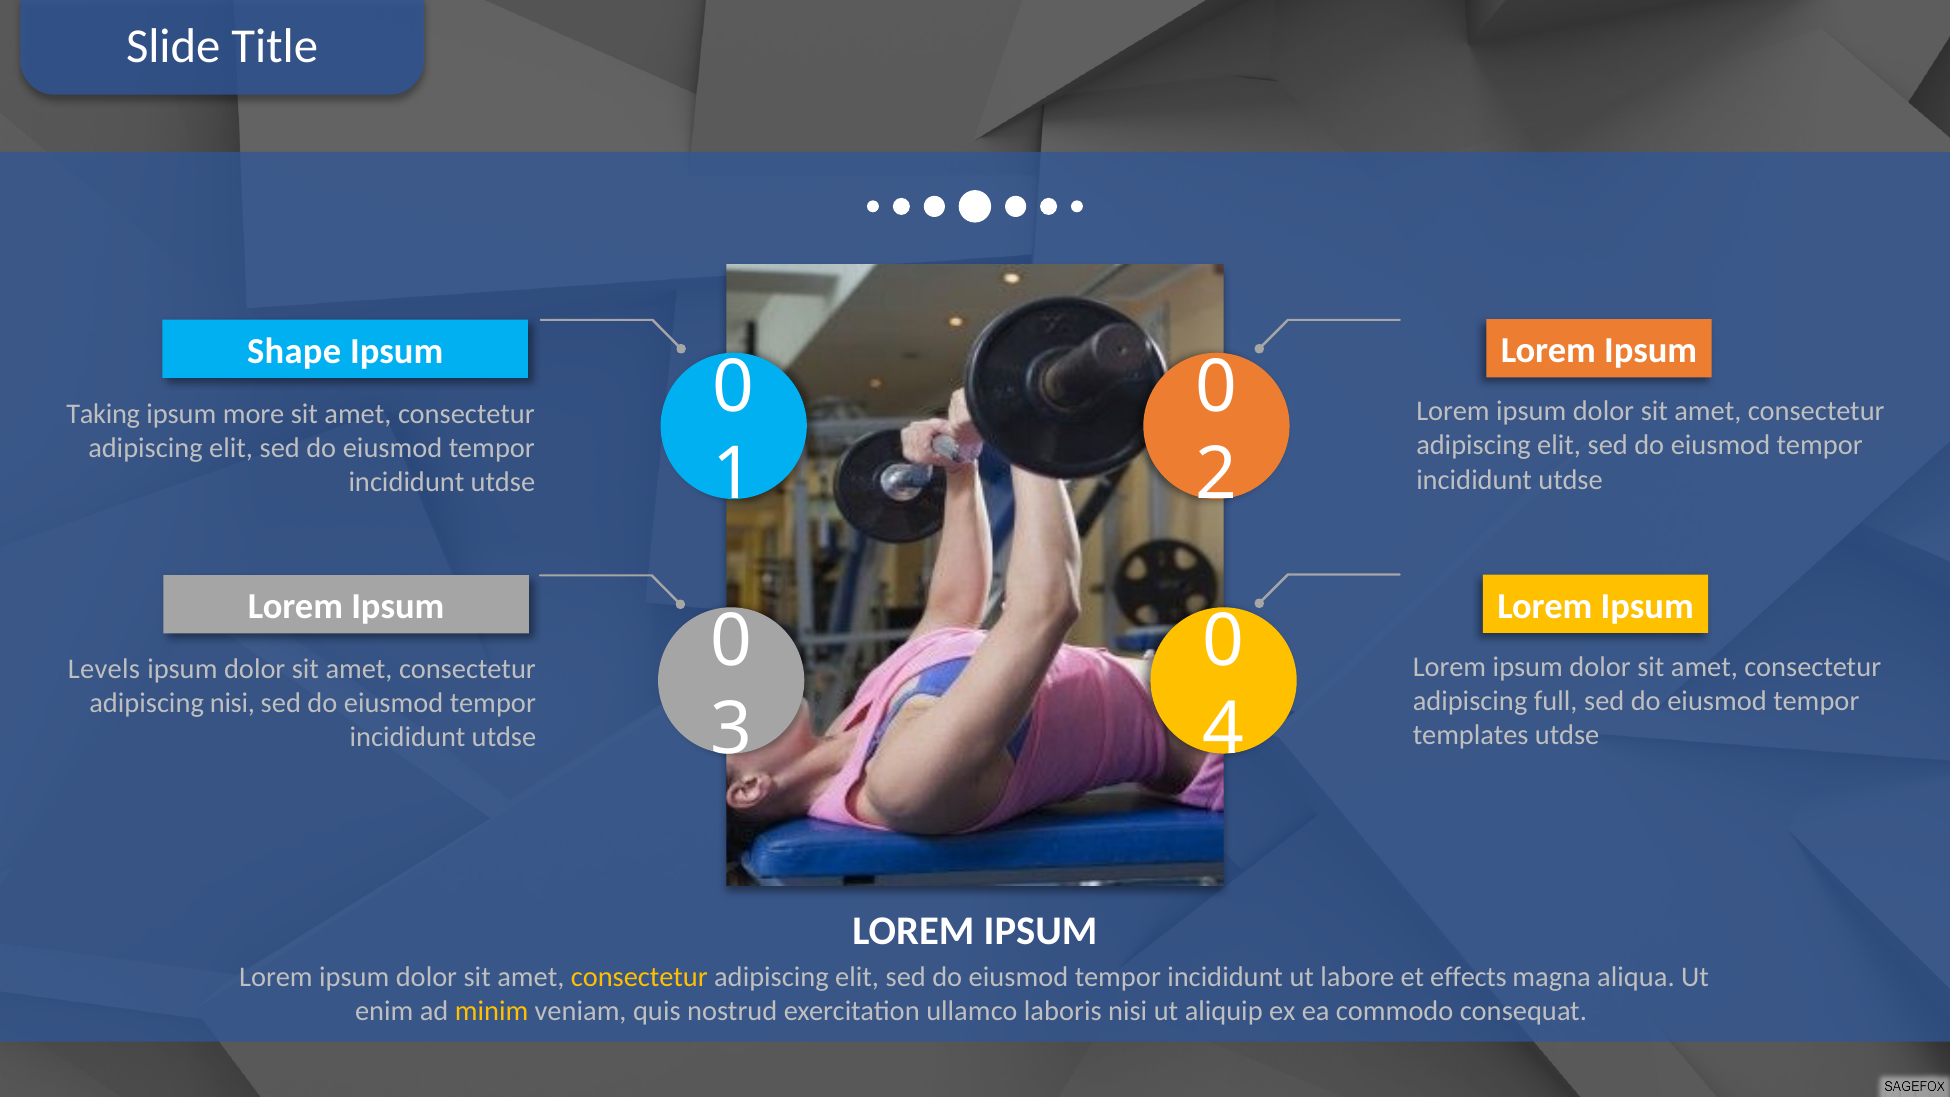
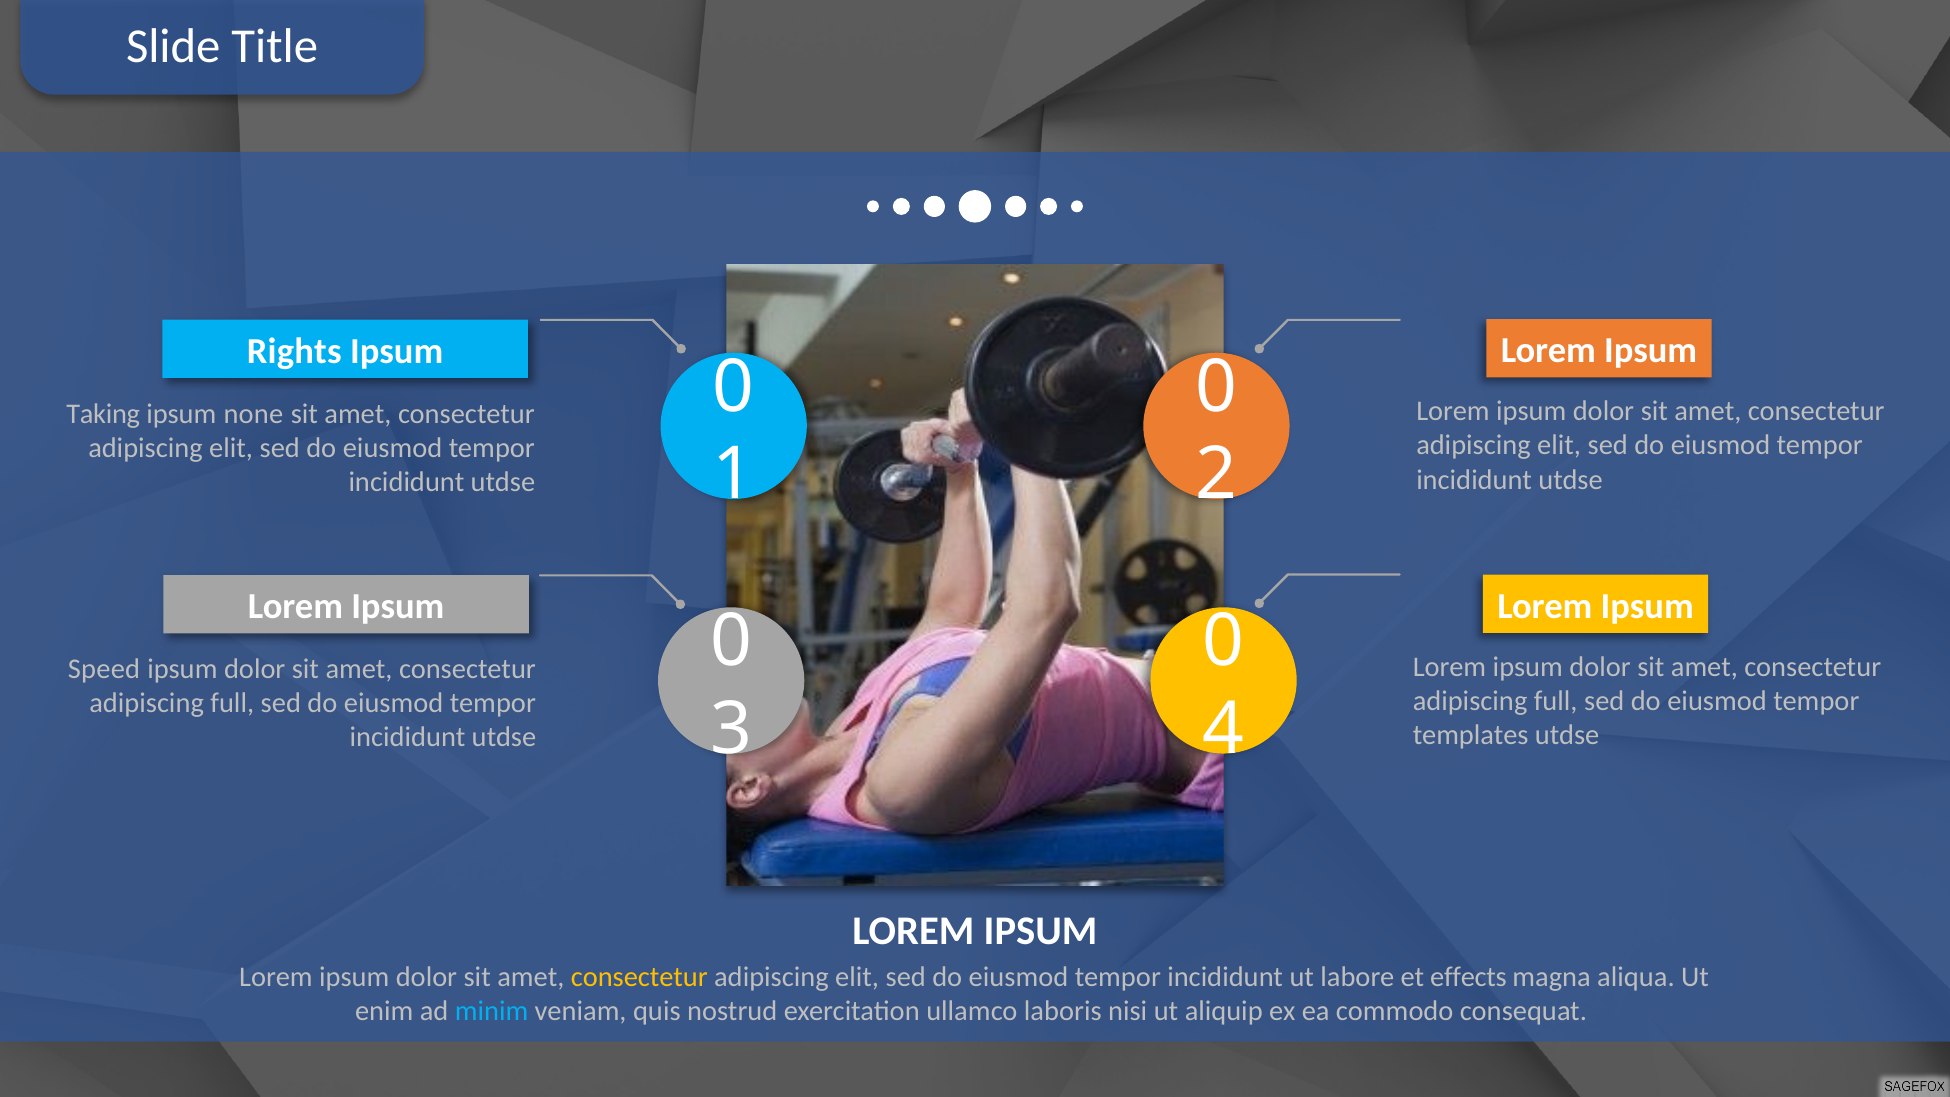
Shape: Shape -> Rights (294, 351)
more: more -> none (253, 414)
Levels: Levels -> Speed (104, 669)
nisi: nisi -> full (232, 703)
minim colour: yellow -> light blue (492, 1011)
